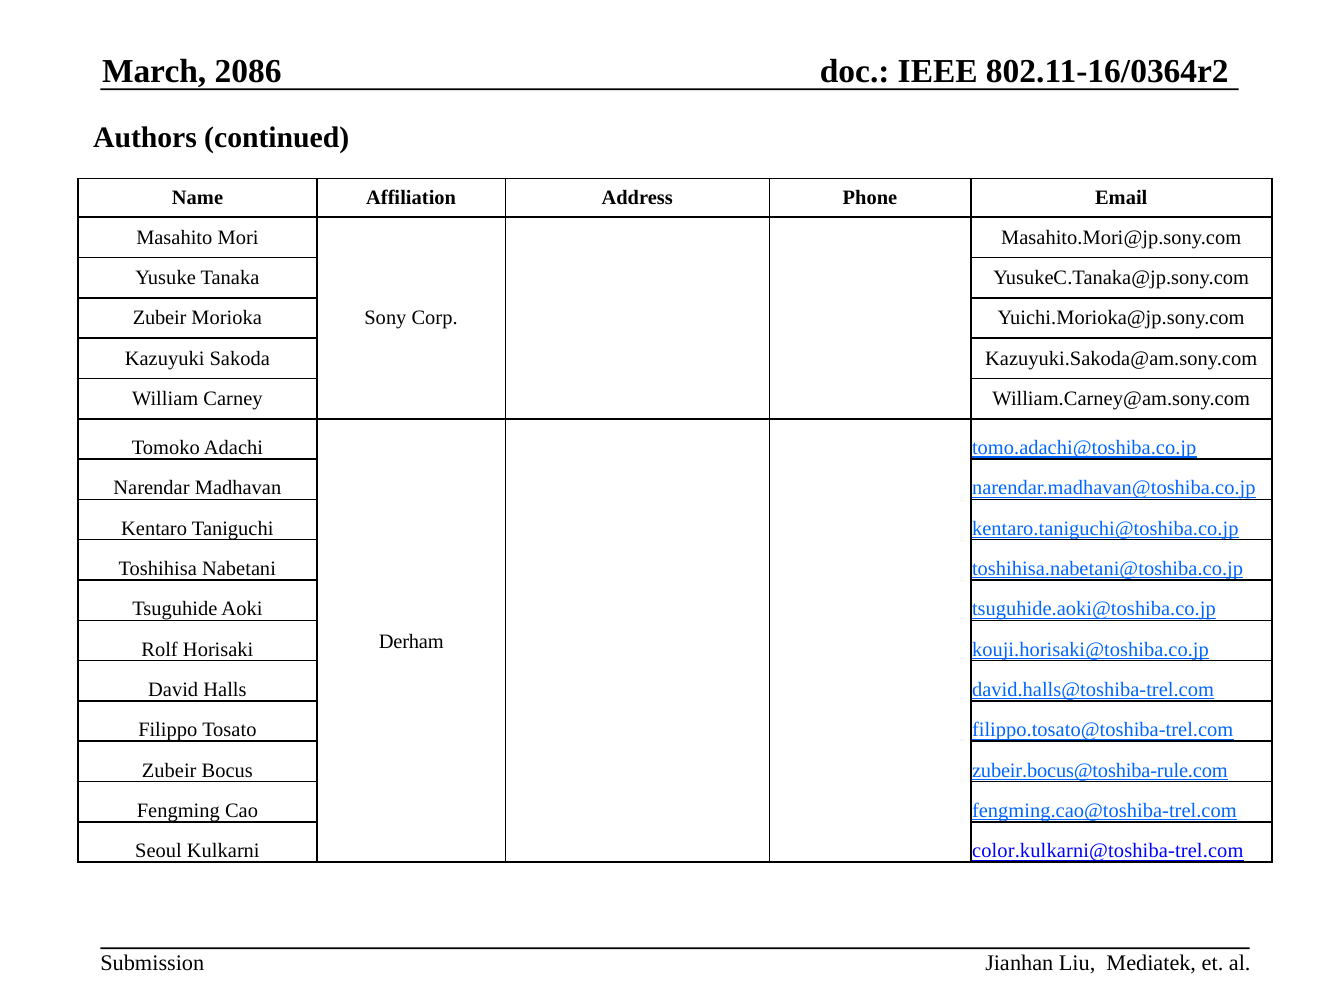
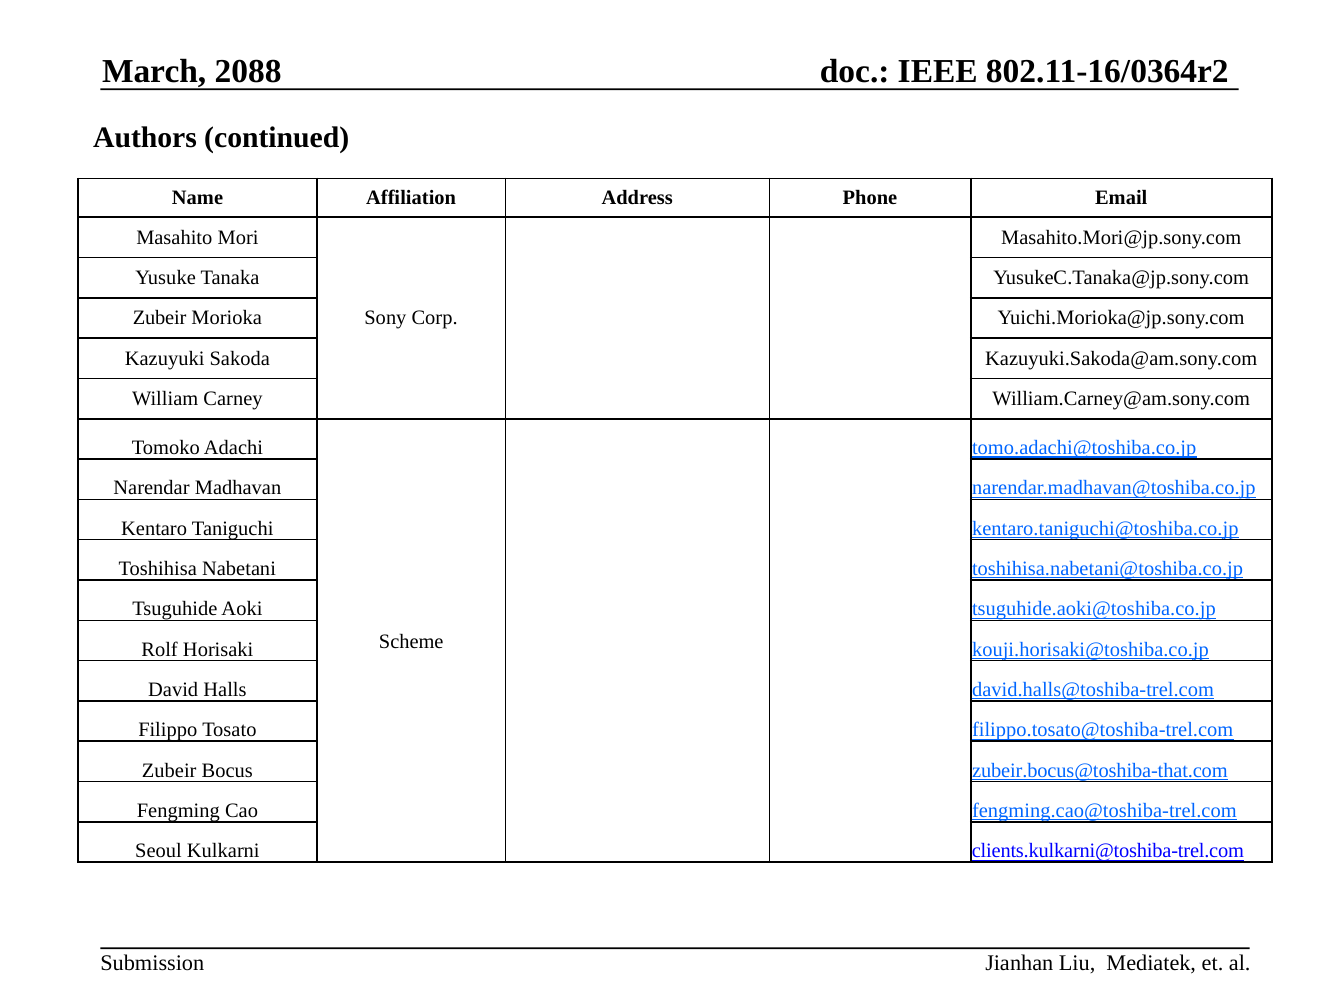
2086: 2086 -> 2088 (248, 71)
Derham: Derham -> Scheme (411, 641)
zubeir.bocus@toshiba-rule.com: zubeir.bocus@toshiba-rule.com -> zubeir.bocus@toshiba-that.com (1100, 771)
color.kulkarni@toshiba-trel.com: color.kulkarni@toshiba-trel.com -> clients.kulkarni@toshiba-trel.com (1108, 851)
